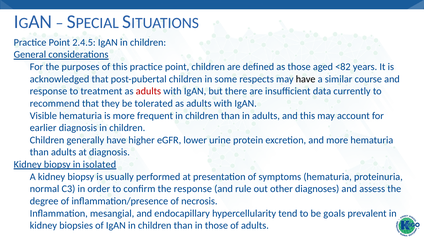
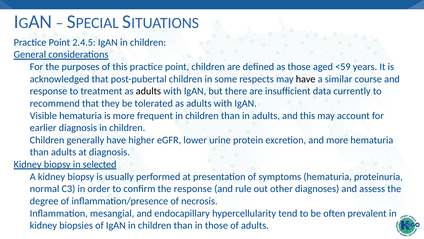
<82: <82 -> <59 (343, 67)
adults colour: red -> black (148, 91)
isolated: isolated -> selected (100, 164)
goals: goals -> often (334, 213)
